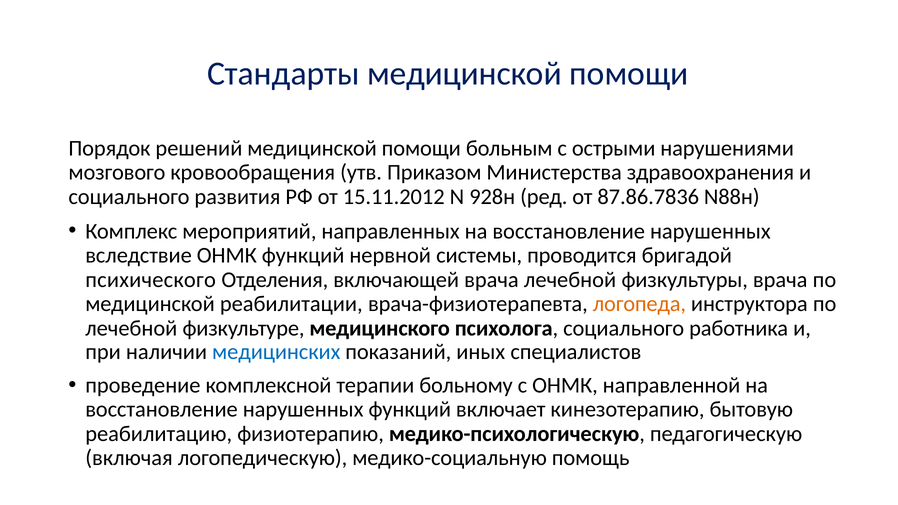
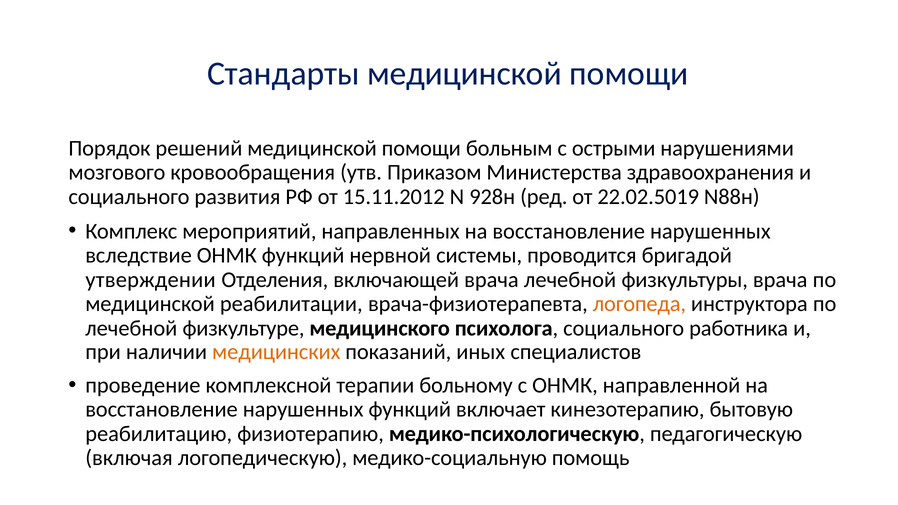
87.86.7836: 87.86.7836 -> 22.02.5019 (648, 197)
психического: психического -> утверждении (151, 280)
медицинских colour: blue -> orange (276, 352)
